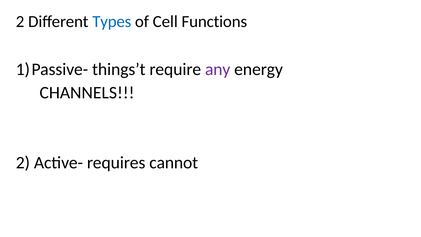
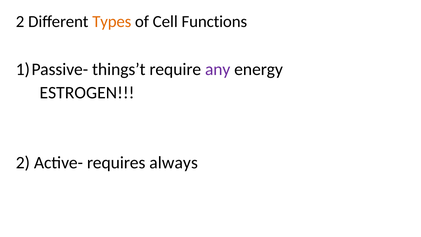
Types colour: blue -> orange (112, 22)
CHANNELS: CHANNELS -> ESTROGEN (87, 93)
cannot: cannot -> always (174, 163)
